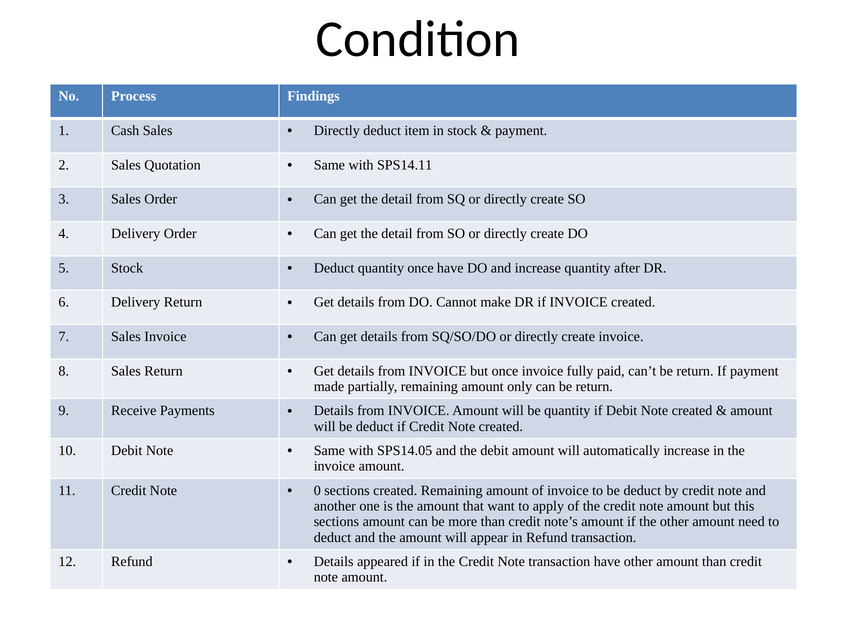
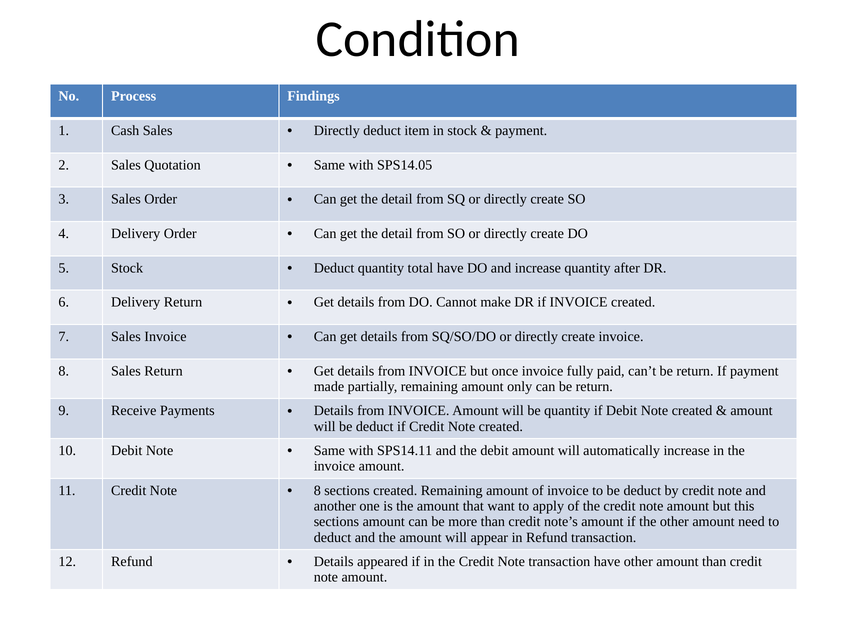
SPS14.11: SPS14.11 -> SPS14.05 (405, 165)
quantity once: once -> total (420, 268)
SPS14.05: SPS14.05 -> SPS14.11 (405, 451)
0: 0 -> 8 (317, 491)
